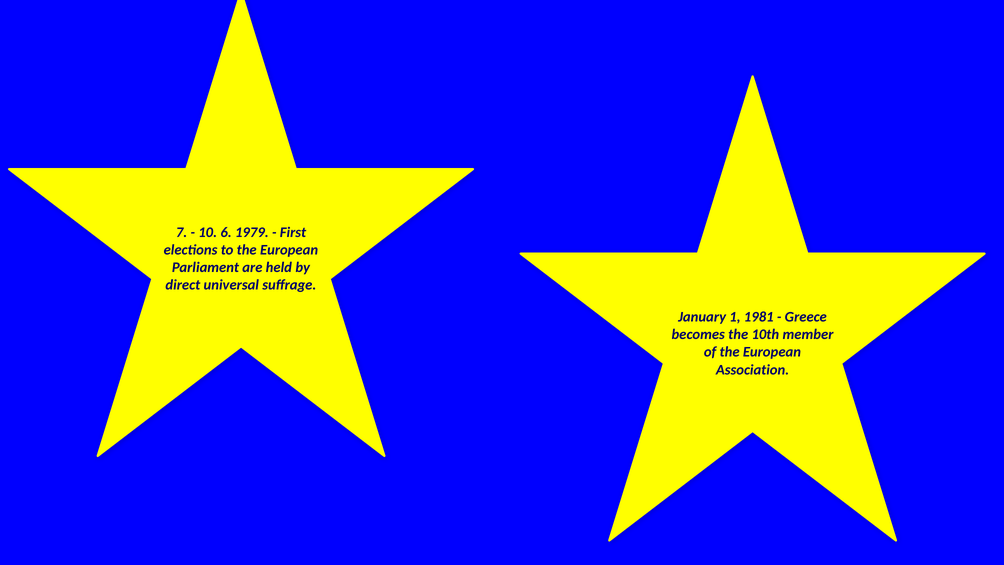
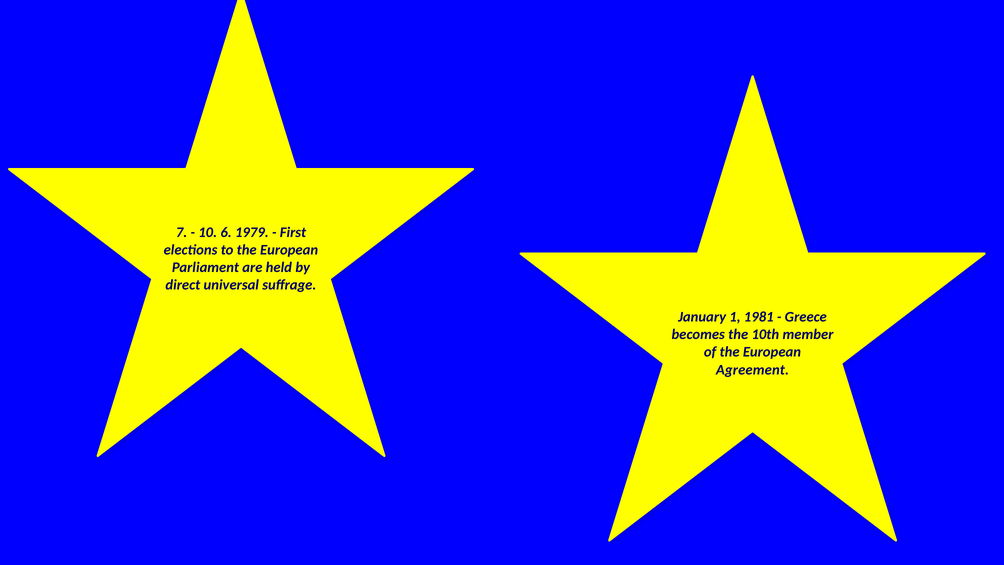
Association: Association -> Agreement (752, 369)
